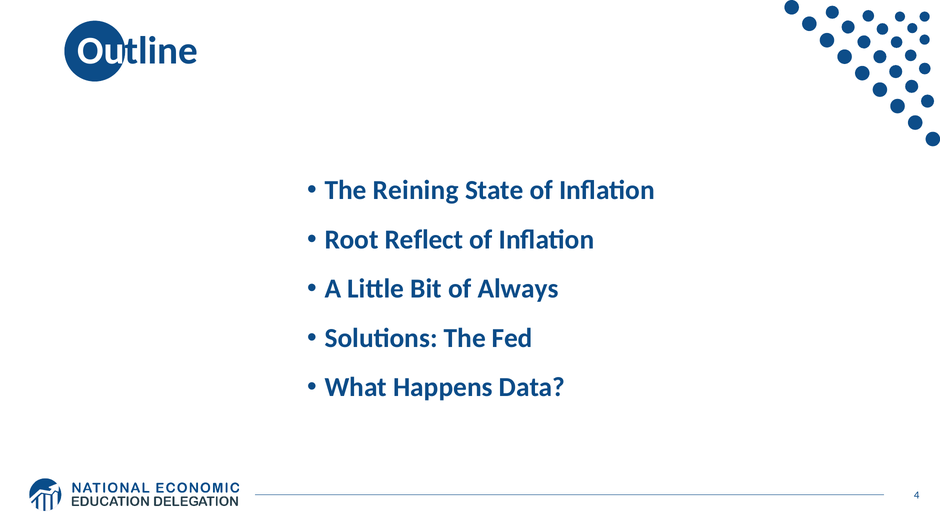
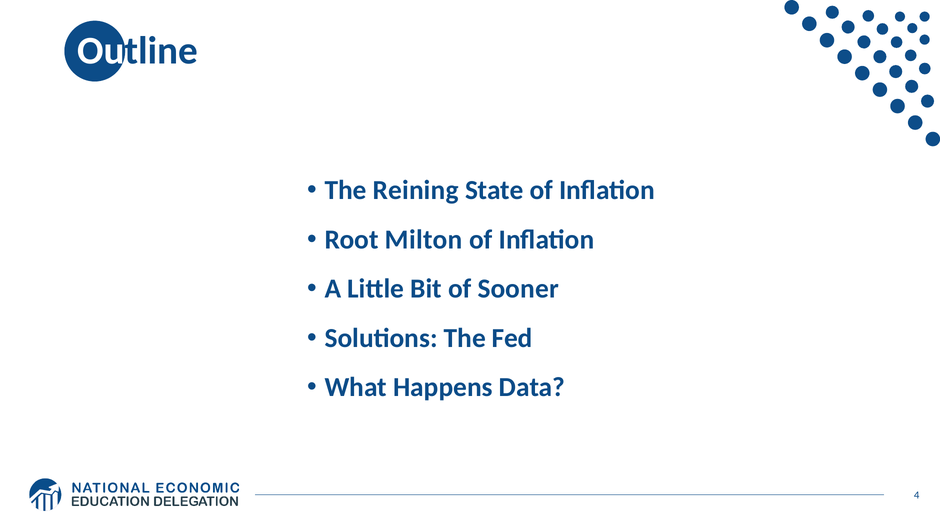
Reflect: Reflect -> Milton (424, 239)
Always: Always -> Sooner (518, 289)
